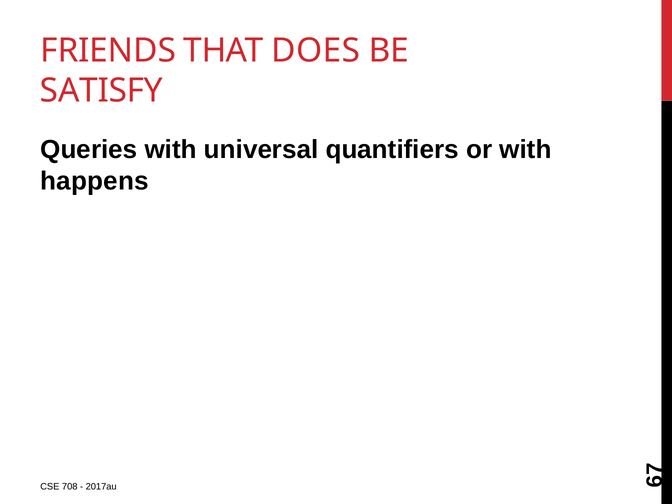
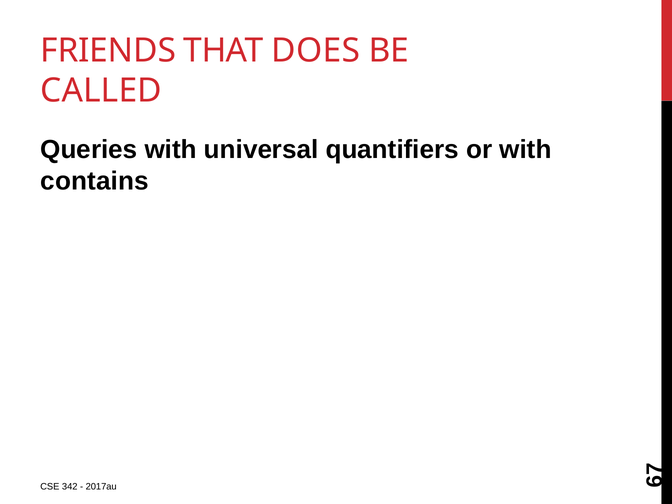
SATISFY: SATISFY -> CALLED (101, 91)
happens: happens -> contains (95, 181)
708: 708 -> 342 (70, 487)
